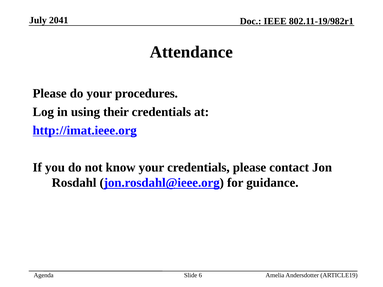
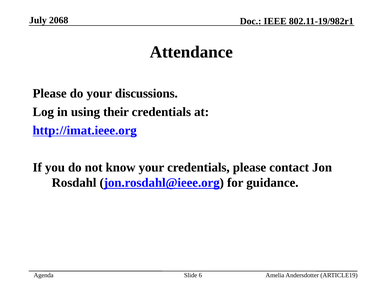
2041: 2041 -> 2068 (59, 20)
procedures: procedures -> discussions (146, 93)
